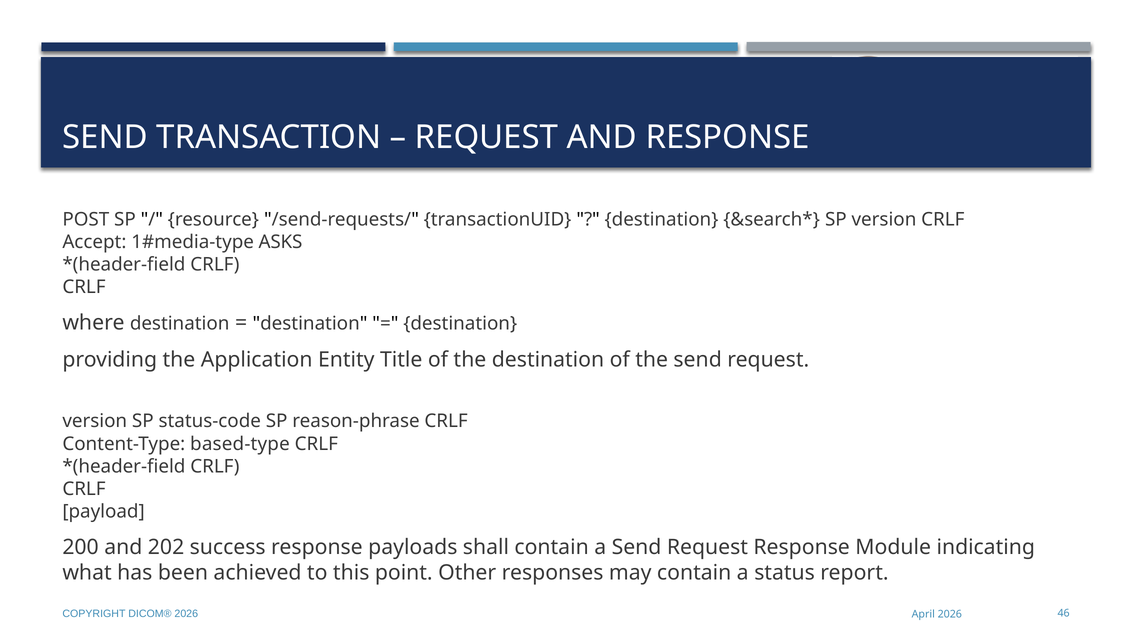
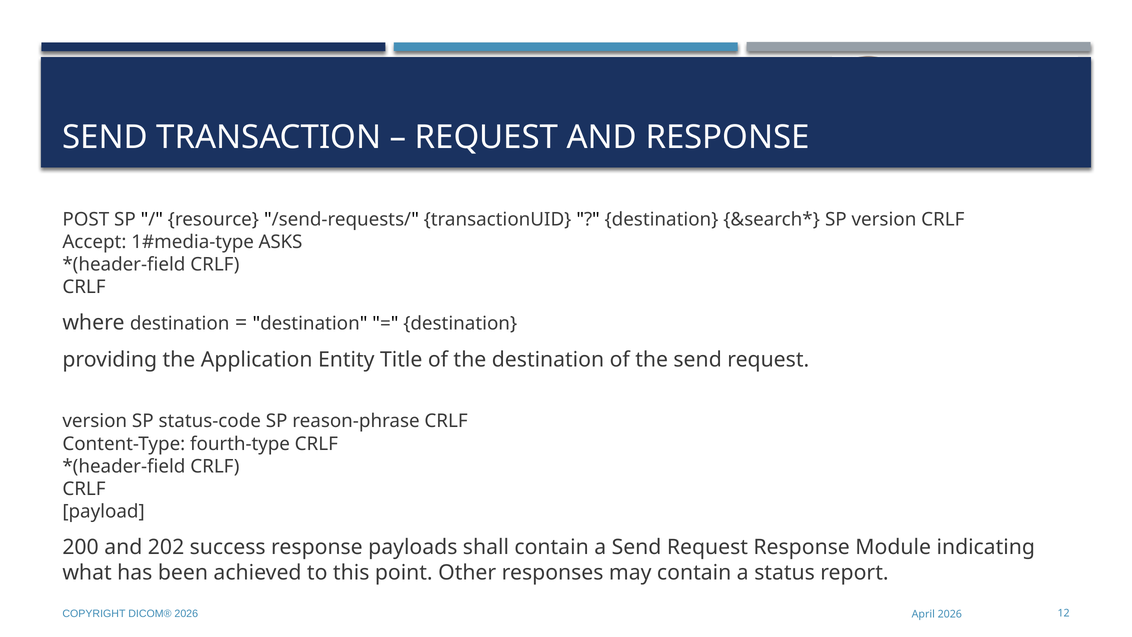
based-type: based-type -> fourth-type (240, 444)
46: 46 -> 12 (1064, 613)
